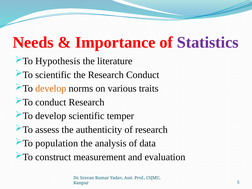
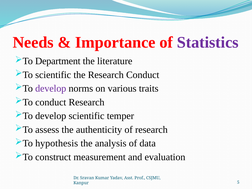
Hypothesis: Hypothesis -> Department (58, 61)
develop colour: orange -> purple (51, 89)
population: population -> hypothesis (57, 143)
